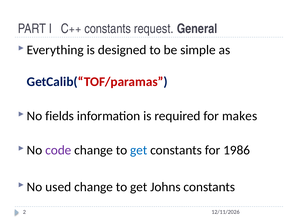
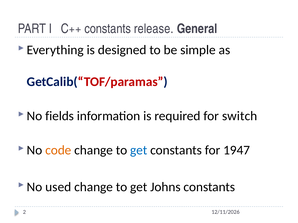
request: request -> release (154, 29)
makes: makes -> switch (240, 116)
code colour: purple -> orange (58, 151)
1986: 1986 -> 1947 (237, 151)
